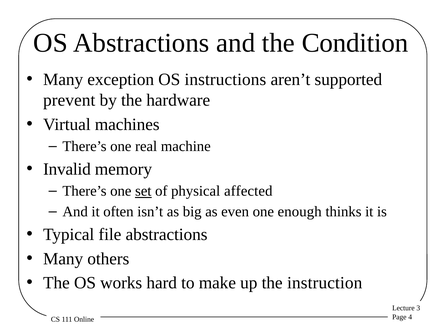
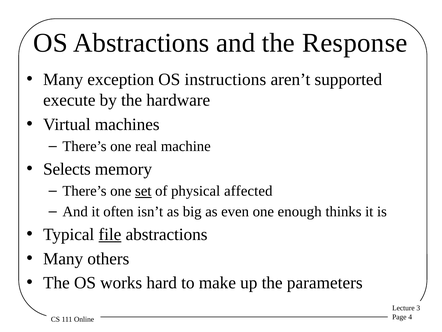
Condition: Condition -> Response (355, 43)
prevent: prevent -> execute (69, 100)
Invalid: Invalid -> Selects (67, 169)
file underline: none -> present (110, 234)
instruction: instruction -> parameters (325, 282)
